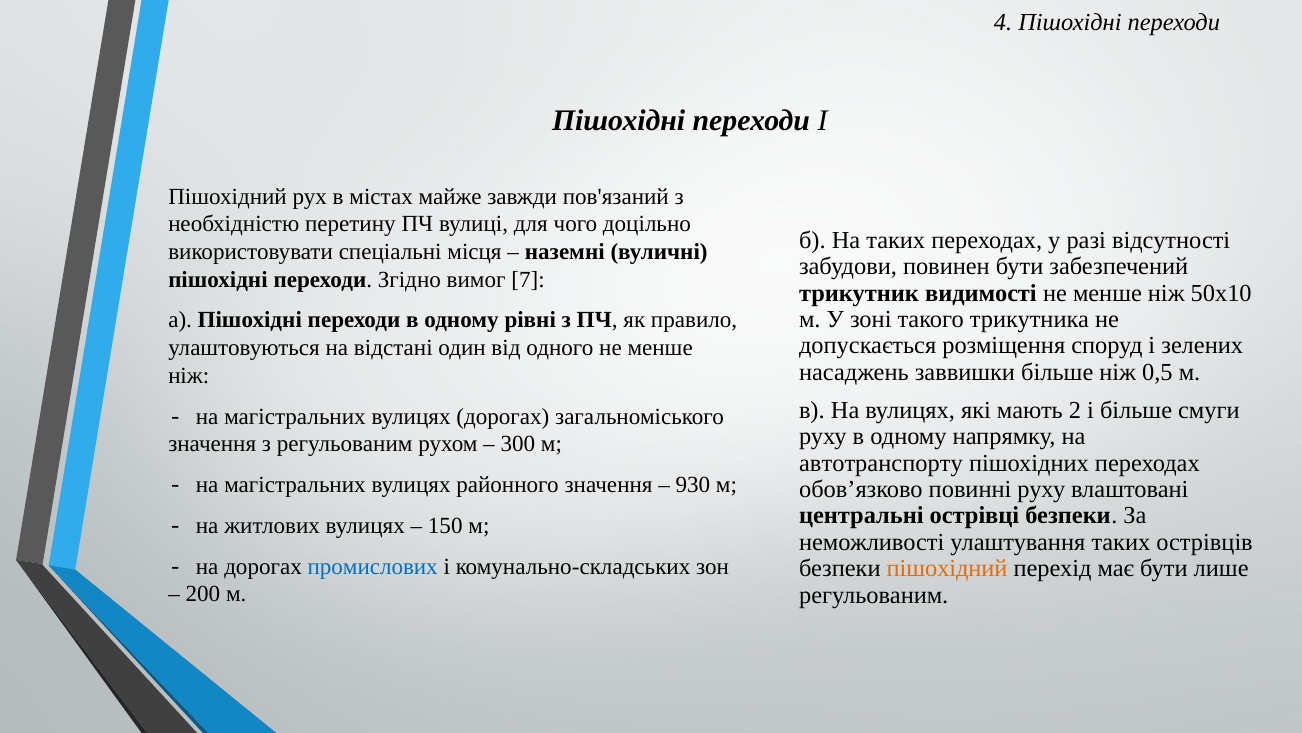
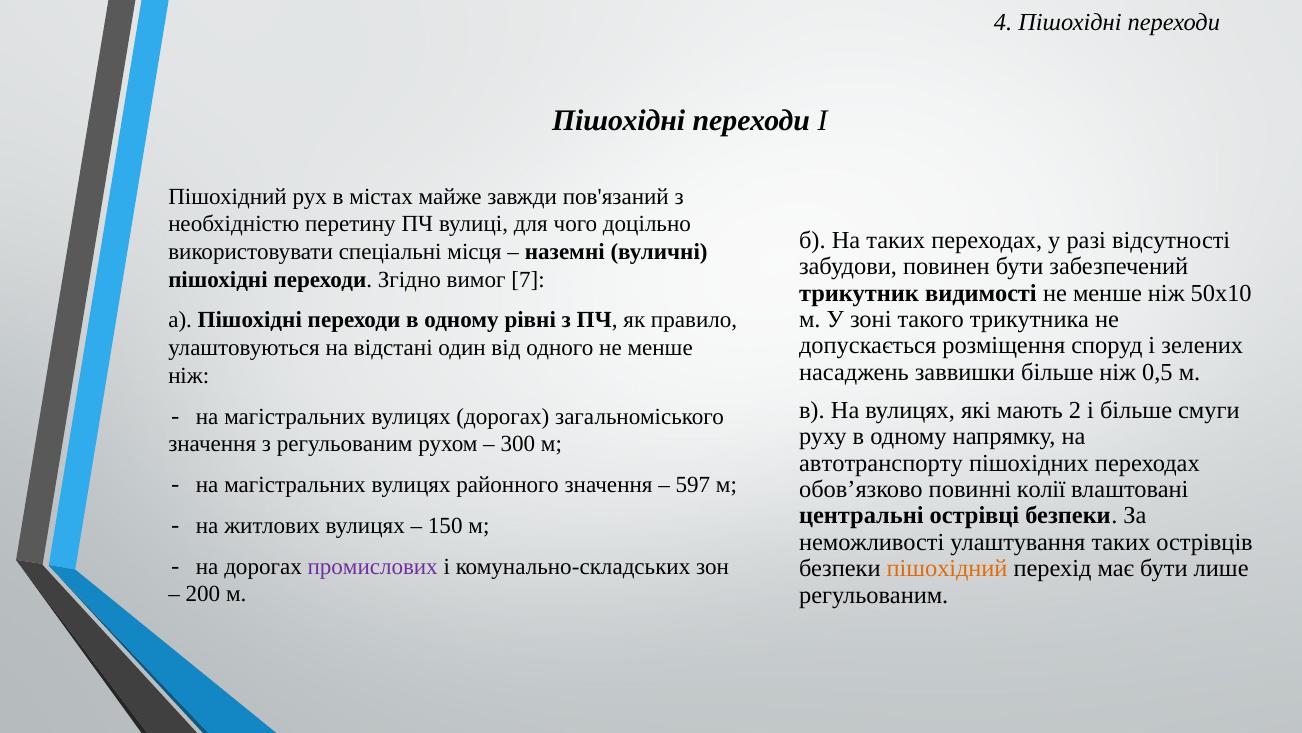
930: 930 -> 597 (693, 485)
повинні руху: руху -> колії (1041, 489)
промислових colour: blue -> purple (373, 566)
